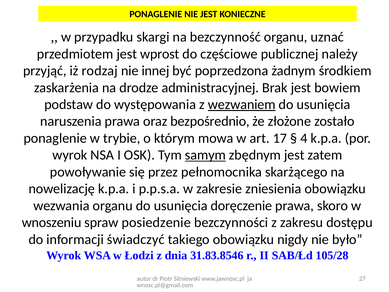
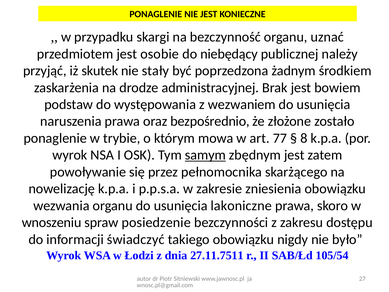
wprost: wprost -> osobie (160, 54)
częściowe: częściowe -> niebędący (229, 54)
rodzaj: rodzaj -> skutek (100, 71)
innej: innej -> stały (155, 71)
wezwaniem underline: present -> none (242, 104)
17: 17 -> 77 (280, 138)
4: 4 -> 8 (304, 138)
doręczenie: doręczenie -> lakoniczne (241, 205)
31.83.8546: 31.83.8546 -> 27.11.7511 (217, 255)
105/28: 105/28 -> 105/54 (332, 255)
